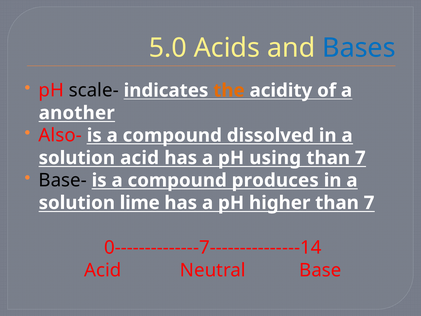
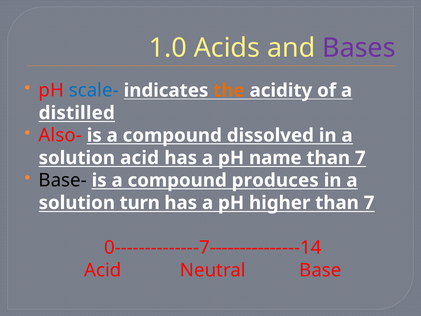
5.0: 5.0 -> 1.0 (168, 48)
Bases colour: blue -> purple (359, 48)
scale- colour: black -> blue (94, 90)
another: another -> distilled (77, 113)
using: using -> name (275, 158)
lime: lime -> turn (140, 203)
